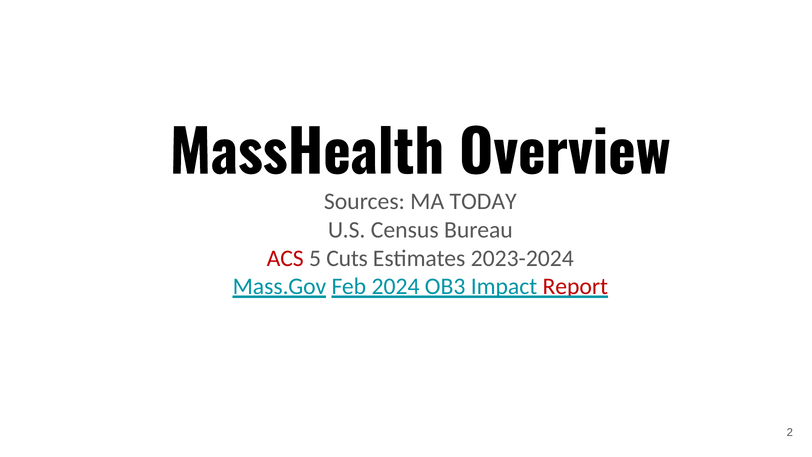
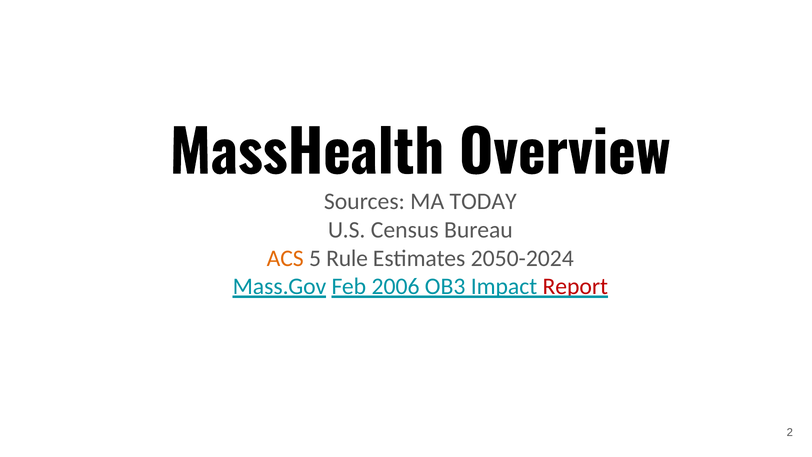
ACS colour: red -> orange (285, 258)
Cuts: Cuts -> Rule (347, 258)
2023-2024: 2023-2024 -> 2050-2024 (522, 258)
2024: 2024 -> 2006 (396, 286)
